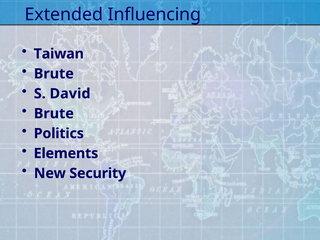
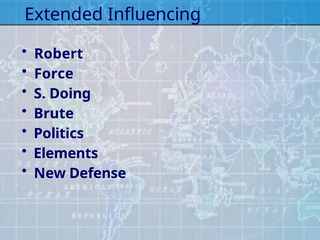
Taiwan: Taiwan -> Robert (59, 54)
Brute: Brute -> Force (54, 74)
David: David -> Doing (70, 94)
Security: Security -> Defense (98, 173)
